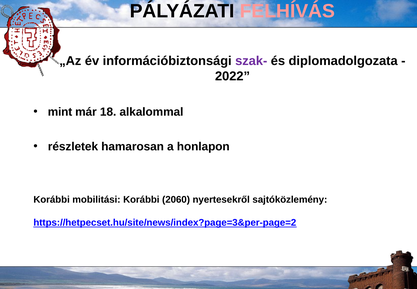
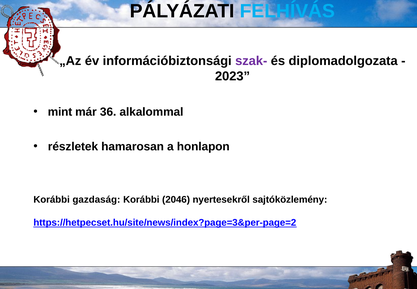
FELHÍVÁS colour: pink -> light blue (287, 11)
2022: 2022 -> 2023 (232, 76)
18: 18 -> 36 (108, 112)
mobilitási: mobilitási -> gazdaság (96, 199)
2060: 2060 -> 2046 (176, 199)
